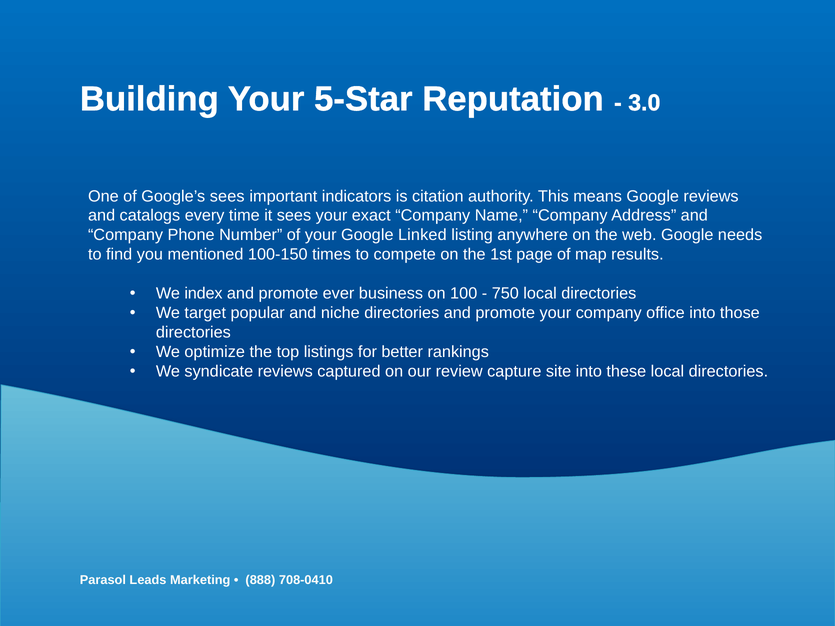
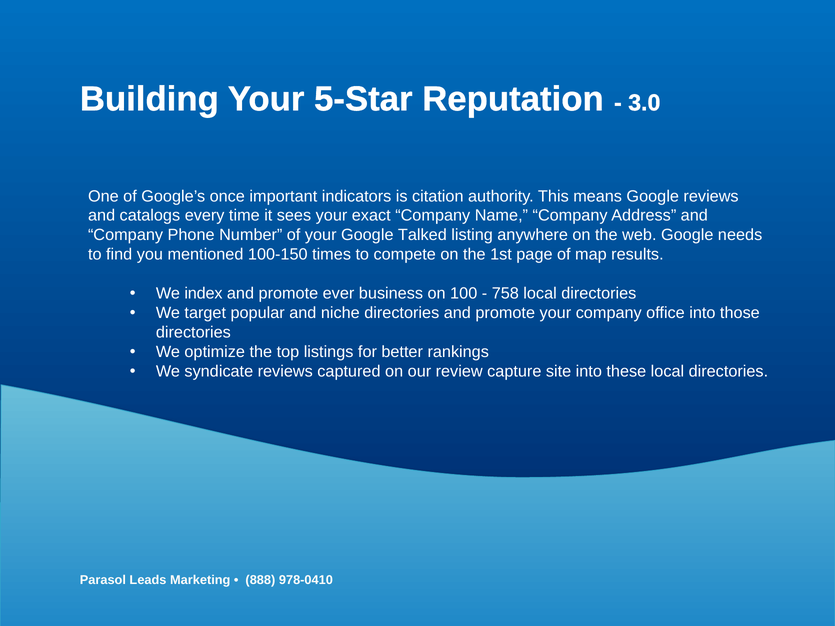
Google’s sees: sees -> once (227, 196)
Linked: Linked -> Talked (422, 235)
750: 750 -> 758 (505, 294)
708-0410: 708-0410 -> 978-0410 (306, 580)
